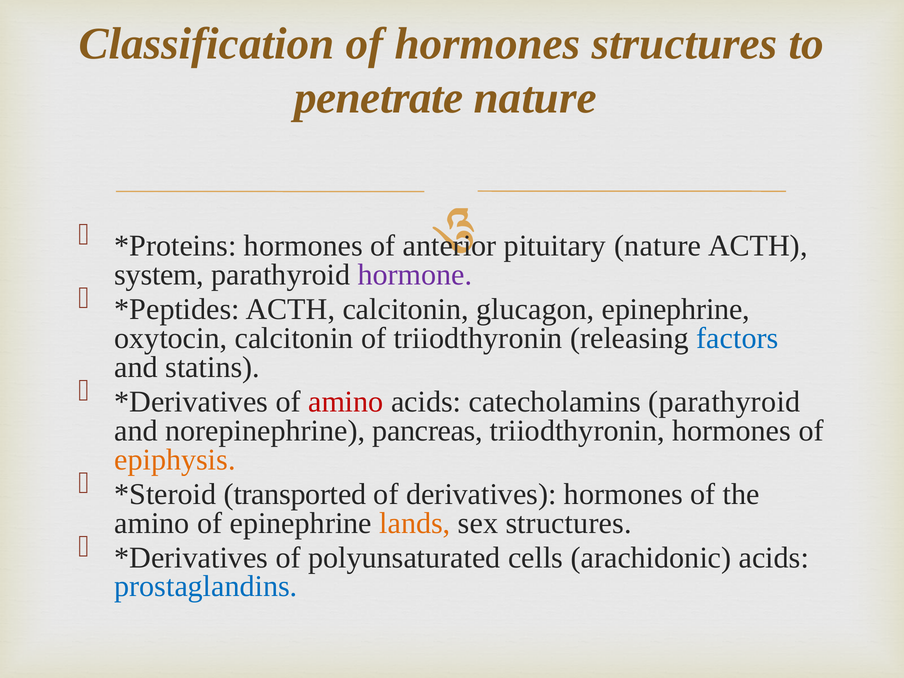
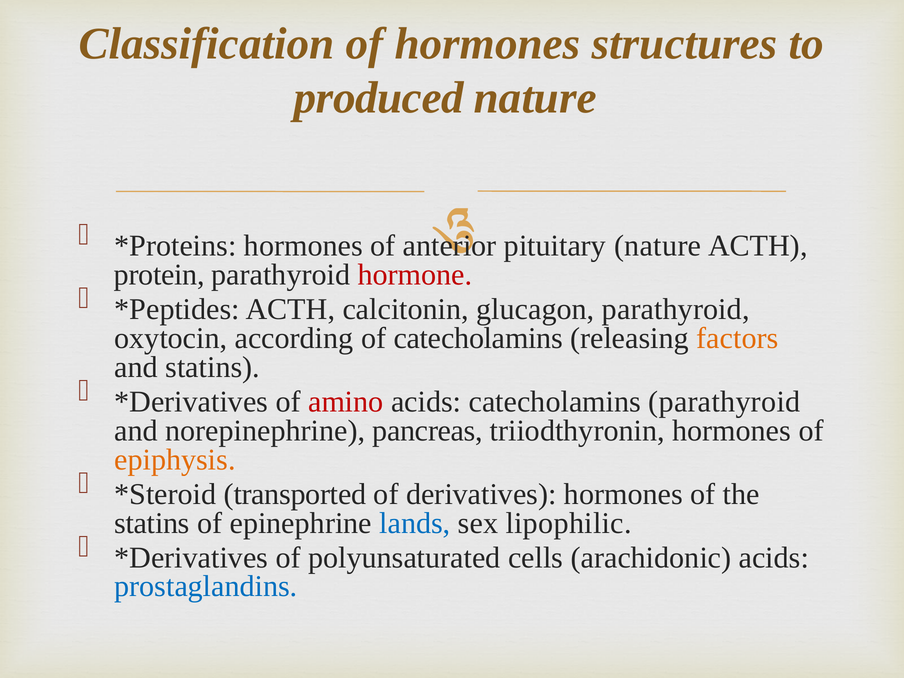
penetrate: penetrate -> produced (379, 98)
system: system -> protein (159, 275)
hormone colour: purple -> red (415, 275)
glucagon epinephrine: epinephrine -> parathyroid (676, 309)
oxytocin calcitonin: calcitonin -> according (294, 338)
of triiodthyronin: triiodthyronin -> catecholamins (478, 338)
factors colour: blue -> orange (737, 338)
amino: amino -> statins (152, 523)
lands colour: orange -> blue (415, 523)
sex structures: structures -> lipophilic (569, 523)
